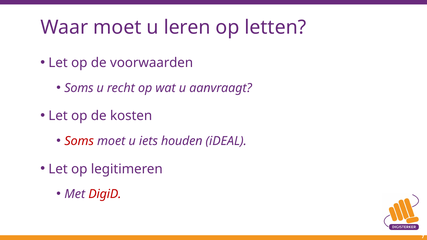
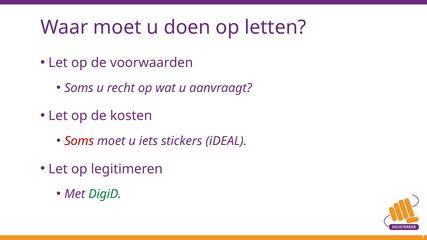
leren: leren -> doen (187, 27)
houden: houden -> stickers (182, 141)
DigiD colour: red -> green (105, 194)
